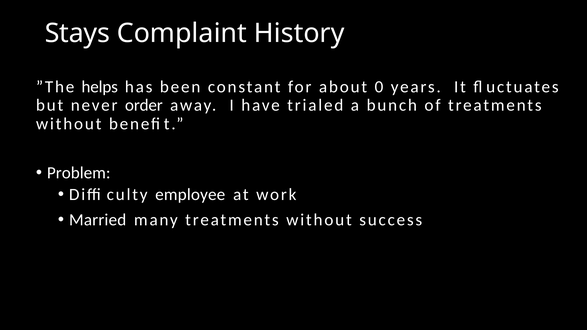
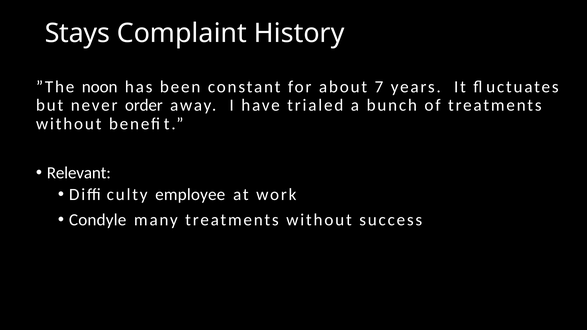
helps: helps -> noon (100, 87)
0: 0 -> 7 (379, 87)
Problem: Problem -> Relevant (79, 173)
Married: Married -> Condyle (98, 220)
